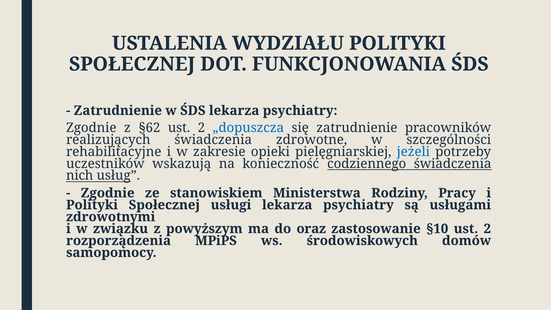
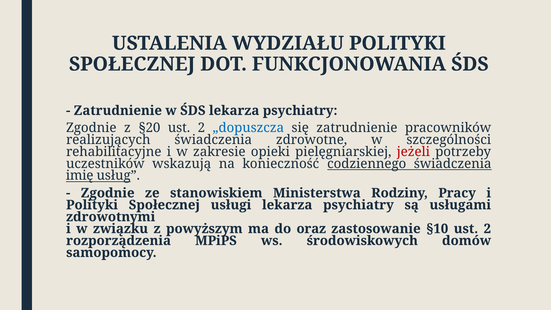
§62: §62 -> §20 (149, 128)
jeżeli colour: blue -> red (413, 152)
nich: nich -> imię (80, 176)
